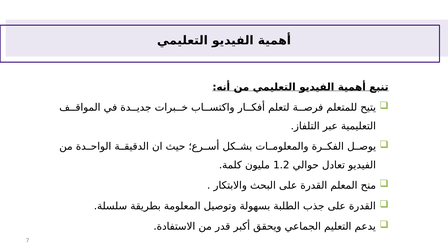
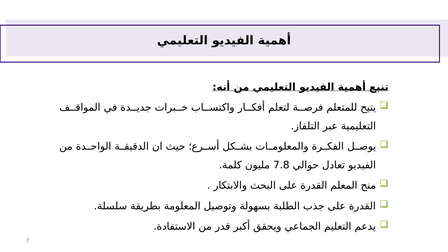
1.2: 1.2 -> 7.8 (281, 165)
